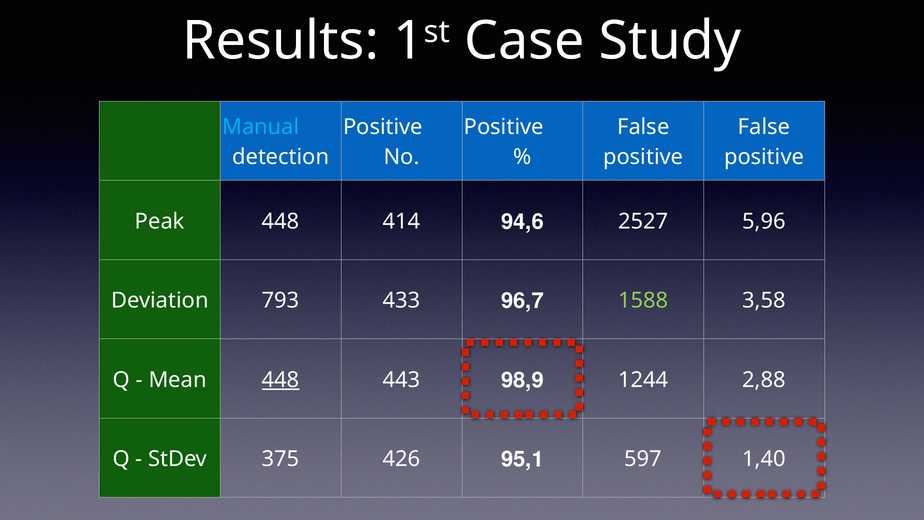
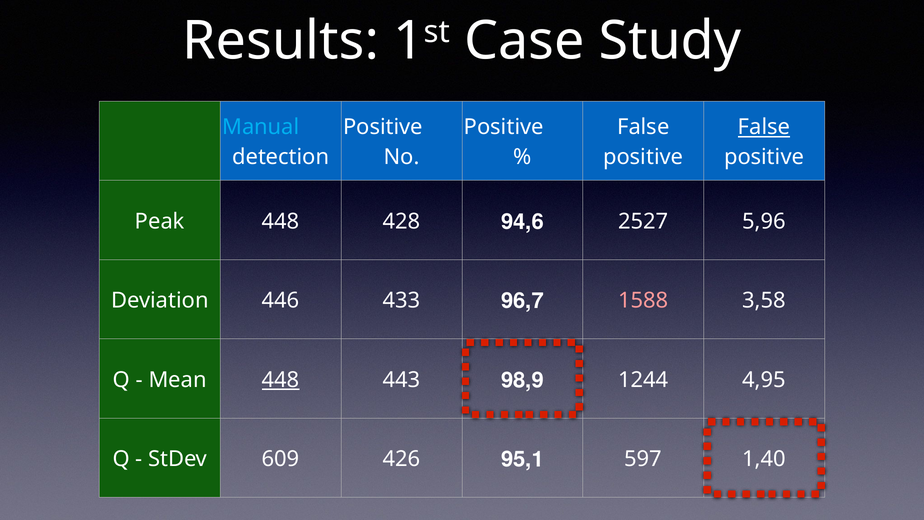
False underline: none -> present (764, 127)
414: 414 -> 428 (402, 221)
793: 793 -> 446 (281, 300)
1588 colour: light green -> pink (643, 300)
2,88: 2,88 -> 4,95 (764, 380)
375: 375 -> 609 (281, 459)
